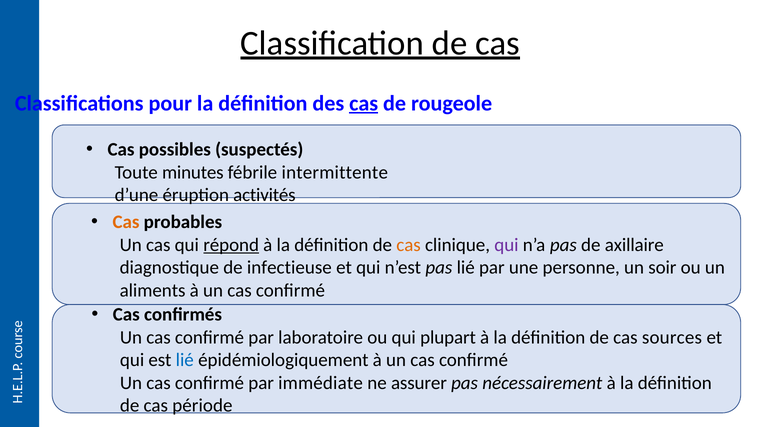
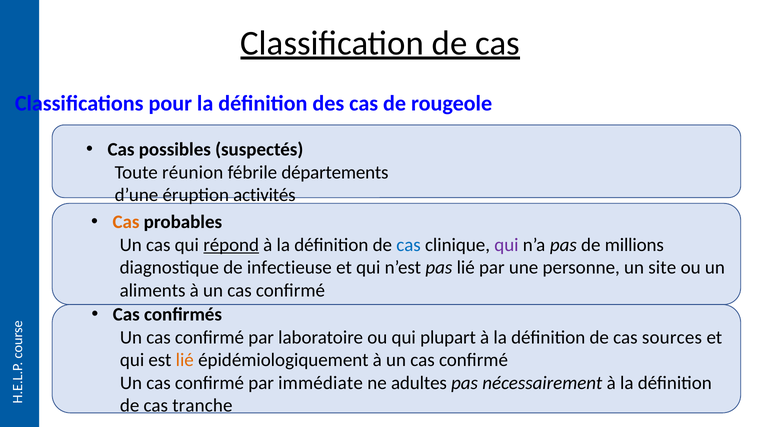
cas underline: present -> none (364, 103)
minutes: minutes -> réunion (193, 172)
intermittente: intermittente -> départements (335, 172)
cas colour: orange -> blue (409, 245)
axillaire: axillaire -> millions (634, 245)
soir: soir -> site (662, 268)
lié colour: blue -> orange (185, 360)
assurer: assurer -> adultes (419, 383)
période: période -> tranche (202, 405)
